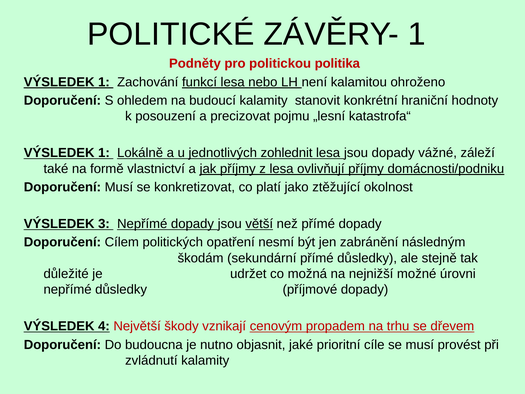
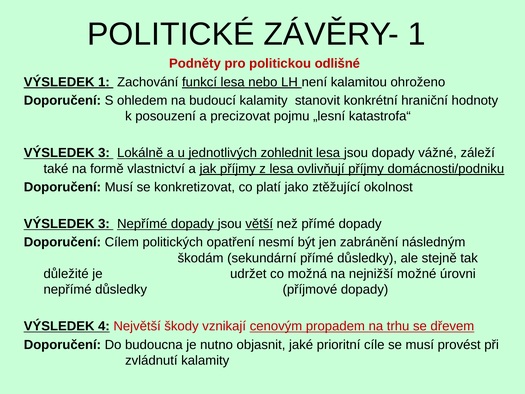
politika: politika -> odlišné (337, 64)
1: 1 -> 3 (104, 153)
